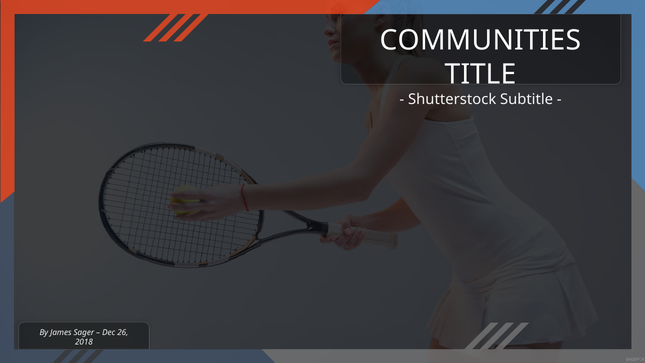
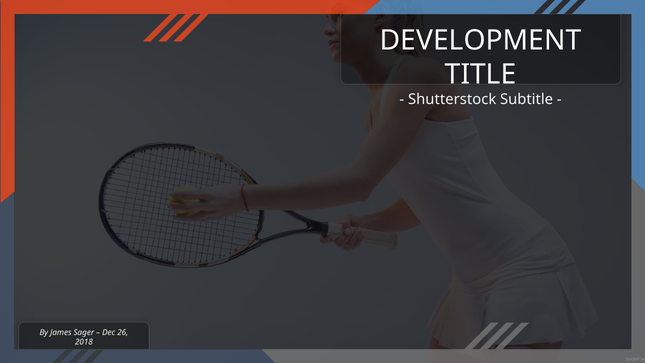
COMMUNITIES: COMMUNITIES -> DEVELOPMENT (481, 41)
